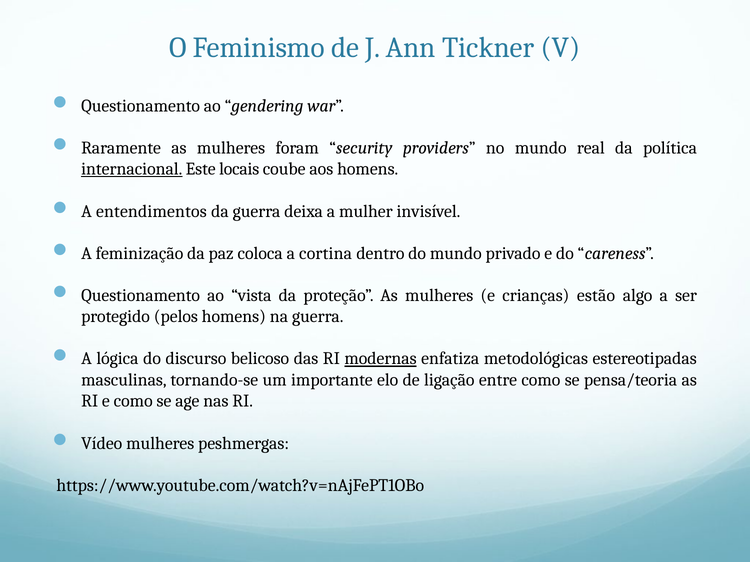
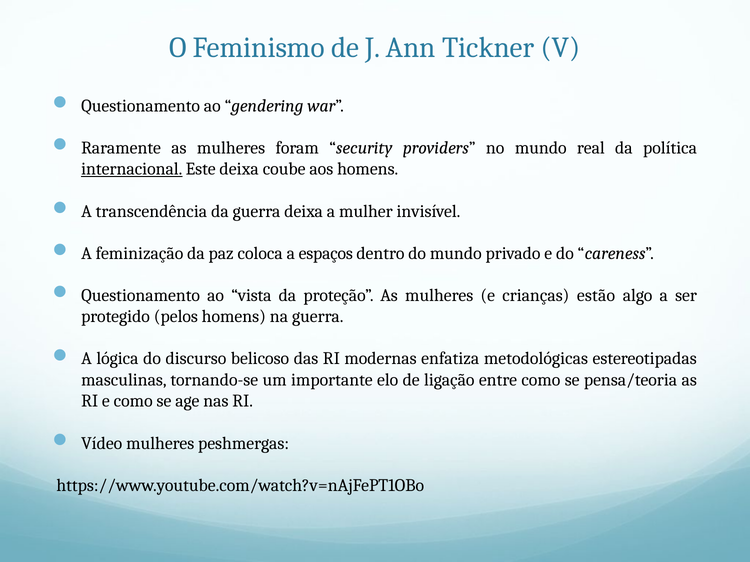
Este locais: locais -> deixa (239, 169)
entendimentos: entendimentos -> transcendência (151, 211)
cortina: cortina -> espaços (326, 253)
modernas underline: present -> none (381, 359)
